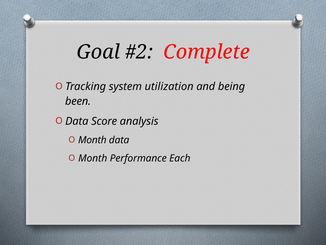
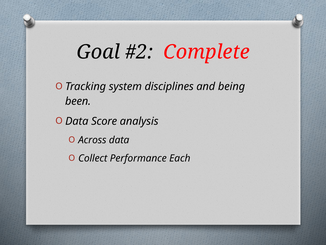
utilization: utilization -> disciplines (169, 86)
Month: Month -> Across (92, 140)
Month: Month -> Collect (93, 158)
